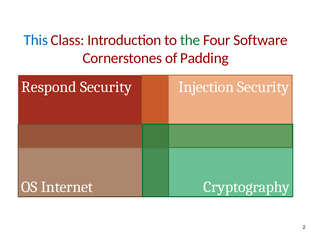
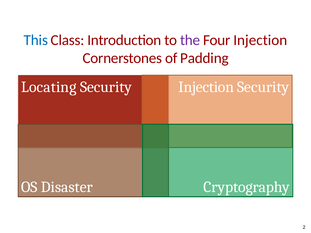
the colour: green -> purple (190, 40)
Four Software: Software -> Injection (260, 40)
Respond: Respond -> Locating (49, 87)
Internet: Internet -> Disaster (67, 187)
